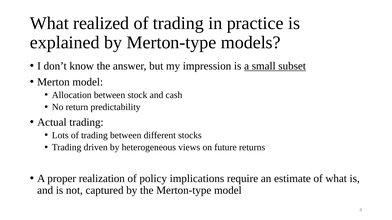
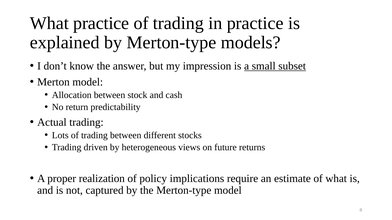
What realized: realized -> practice (101, 23)
